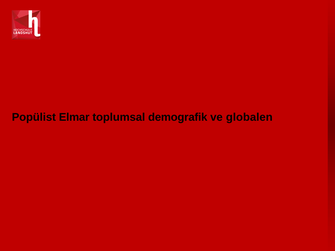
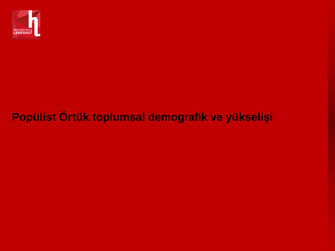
Elmar: Elmar -> Örtük (74, 117)
globalen: globalen -> yükselişi (249, 117)
